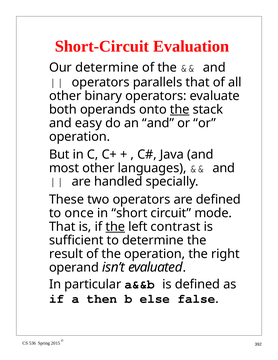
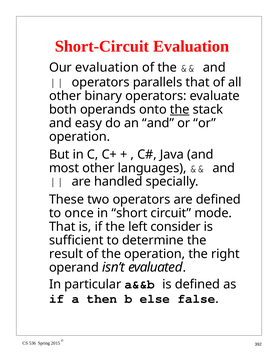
Our determine: determine -> evaluation (107, 68)
the underline: present -> none (115, 227)
contrast: contrast -> consider (176, 227)
